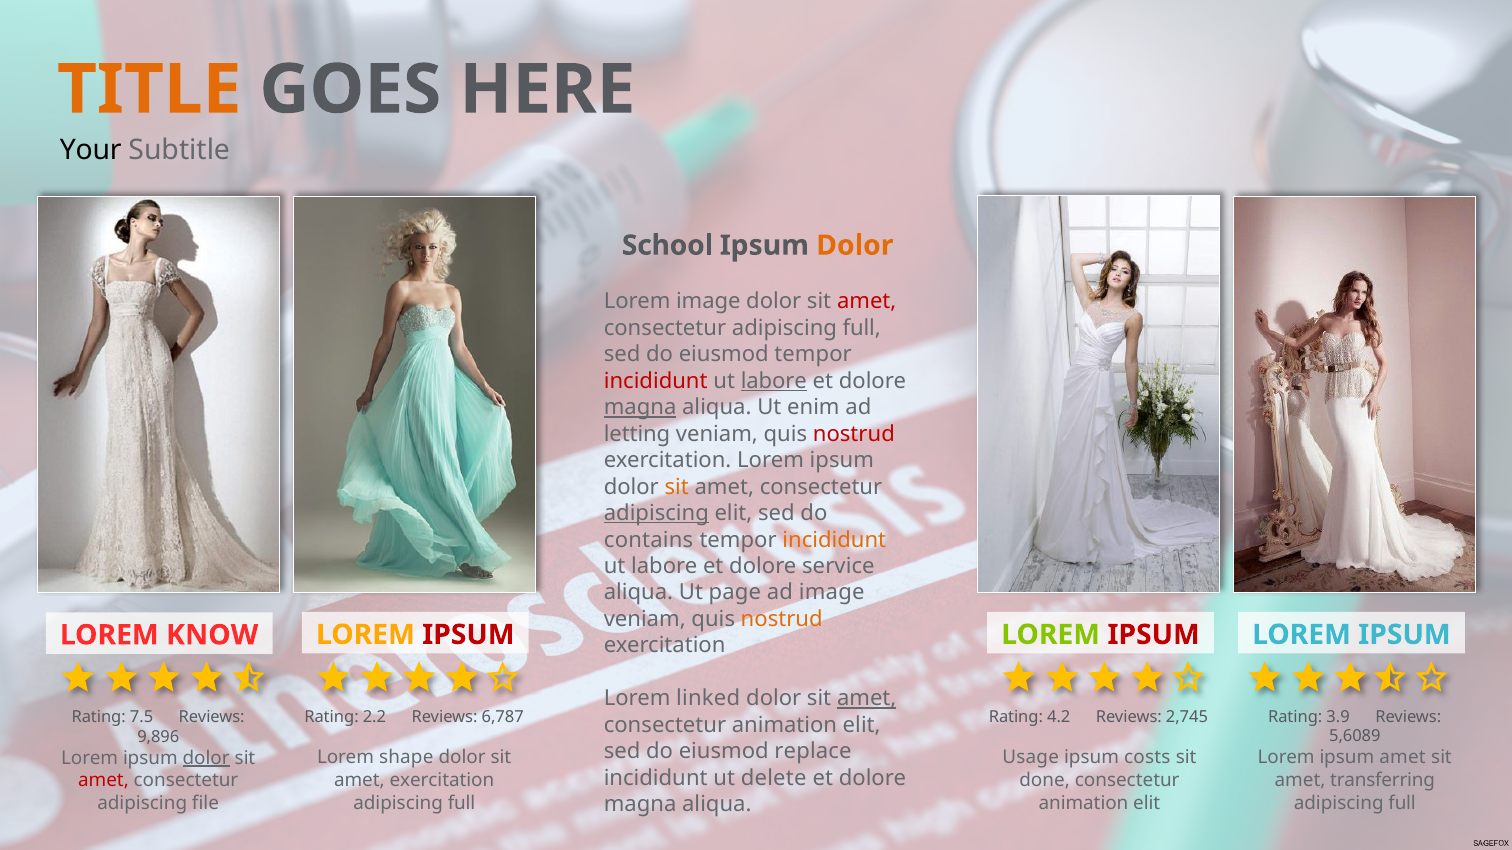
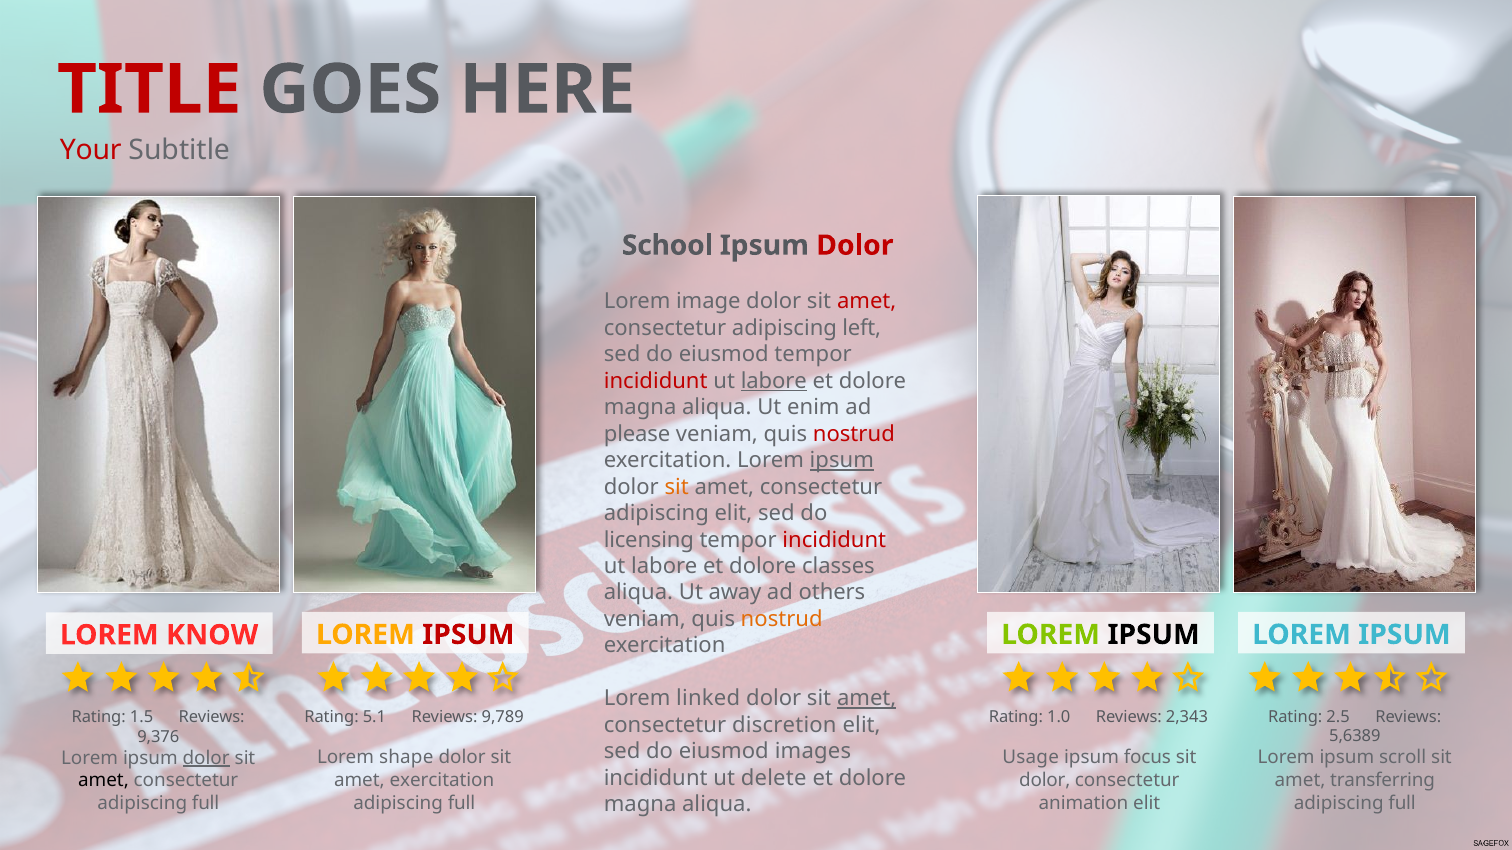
TITLE colour: orange -> red (149, 90)
Your colour: black -> red (91, 150)
Dolor colour: orange -> red (855, 246)
consectetur adipiscing full: full -> left (862, 328)
magna underline: present -> none (640, 408)
letting: letting -> please (637, 434)
ipsum underline: none -> present (842, 461)
adipiscing underline: present -> none (656, 514)
contains: contains -> licensing (649, 540)
incididunt colour: orange -> red (834, 540)
service: service -> classes (838, 567)
page: page -> away (735, 593)
ad image: image -> others (832, 593)
IPSUM colour: red -> black (1154, 635)
2.2: 2.2 -> 5.1 (374, 717)
6,787: 6,787 -> 9,789 (503, 717)
4.2: 4.2 -> 1.0 (1059, 717)
2,745: 2,745 -> 2,343 (1187, 717)
3.9: 3.9 -> 2.5 (1338, 717)
7.5: 7.5 -> 1.5 (142, 717)
animation: animation -> discretion (784, 725)
5,6089: 5,6089 -> 5,6389 (1355, 737)
9,896: 9,896 -> 9,376 (158, 737)
replace: replace -> images (813, 752)
costs: costs -> focus (1147, 758)
ipsum amet: amet -> scroll (1403, 758)
done: done -> dolor (1045, 781)
amet colour: red -> black (103, 781)
file: file -> full (206, 804)
